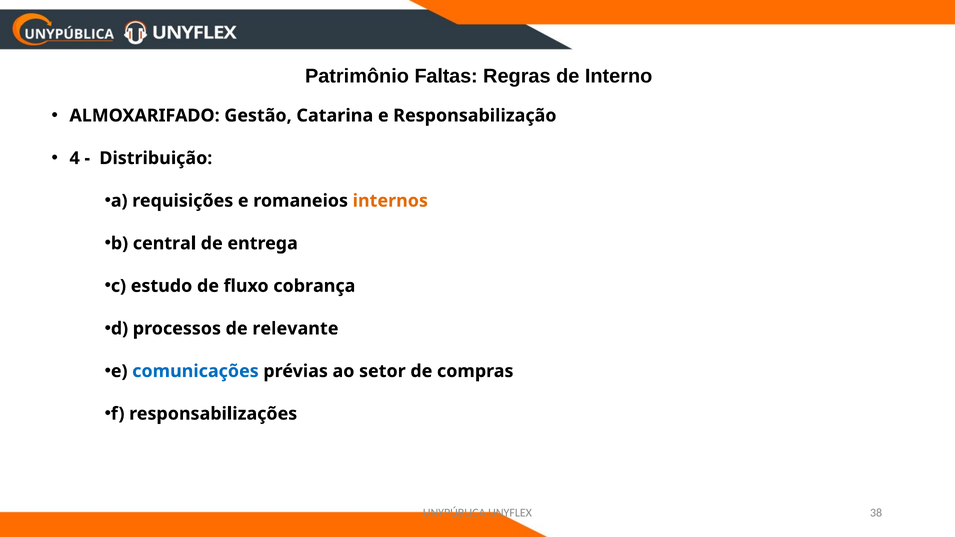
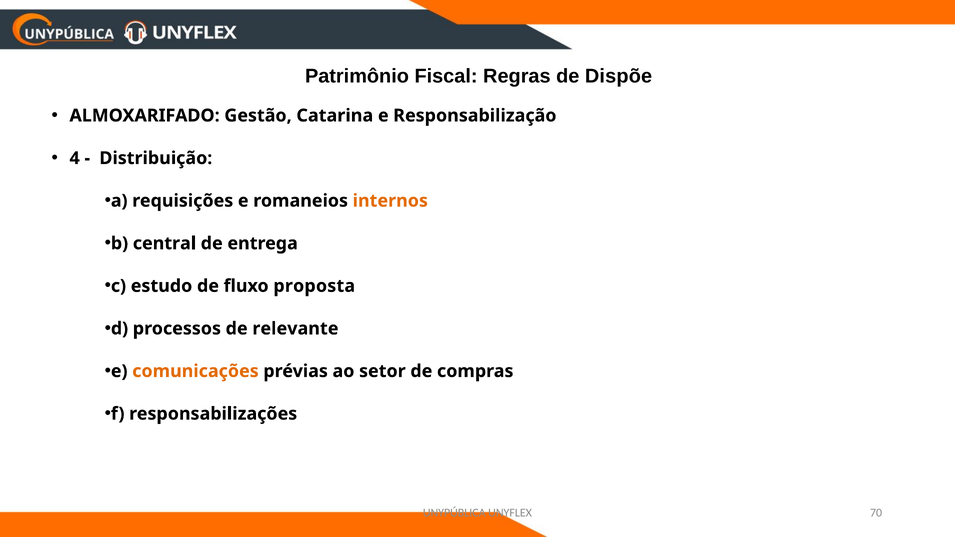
Faltas: Faltas -> Fiscal (446, 76)
Interno: Interno -> Dispõe (619, 76)
cobrança: cobrança -> proposta (314, 286)
comunicações colour: blue -> orange (195, 371)
38: 38 -> 70 (876, 513)
